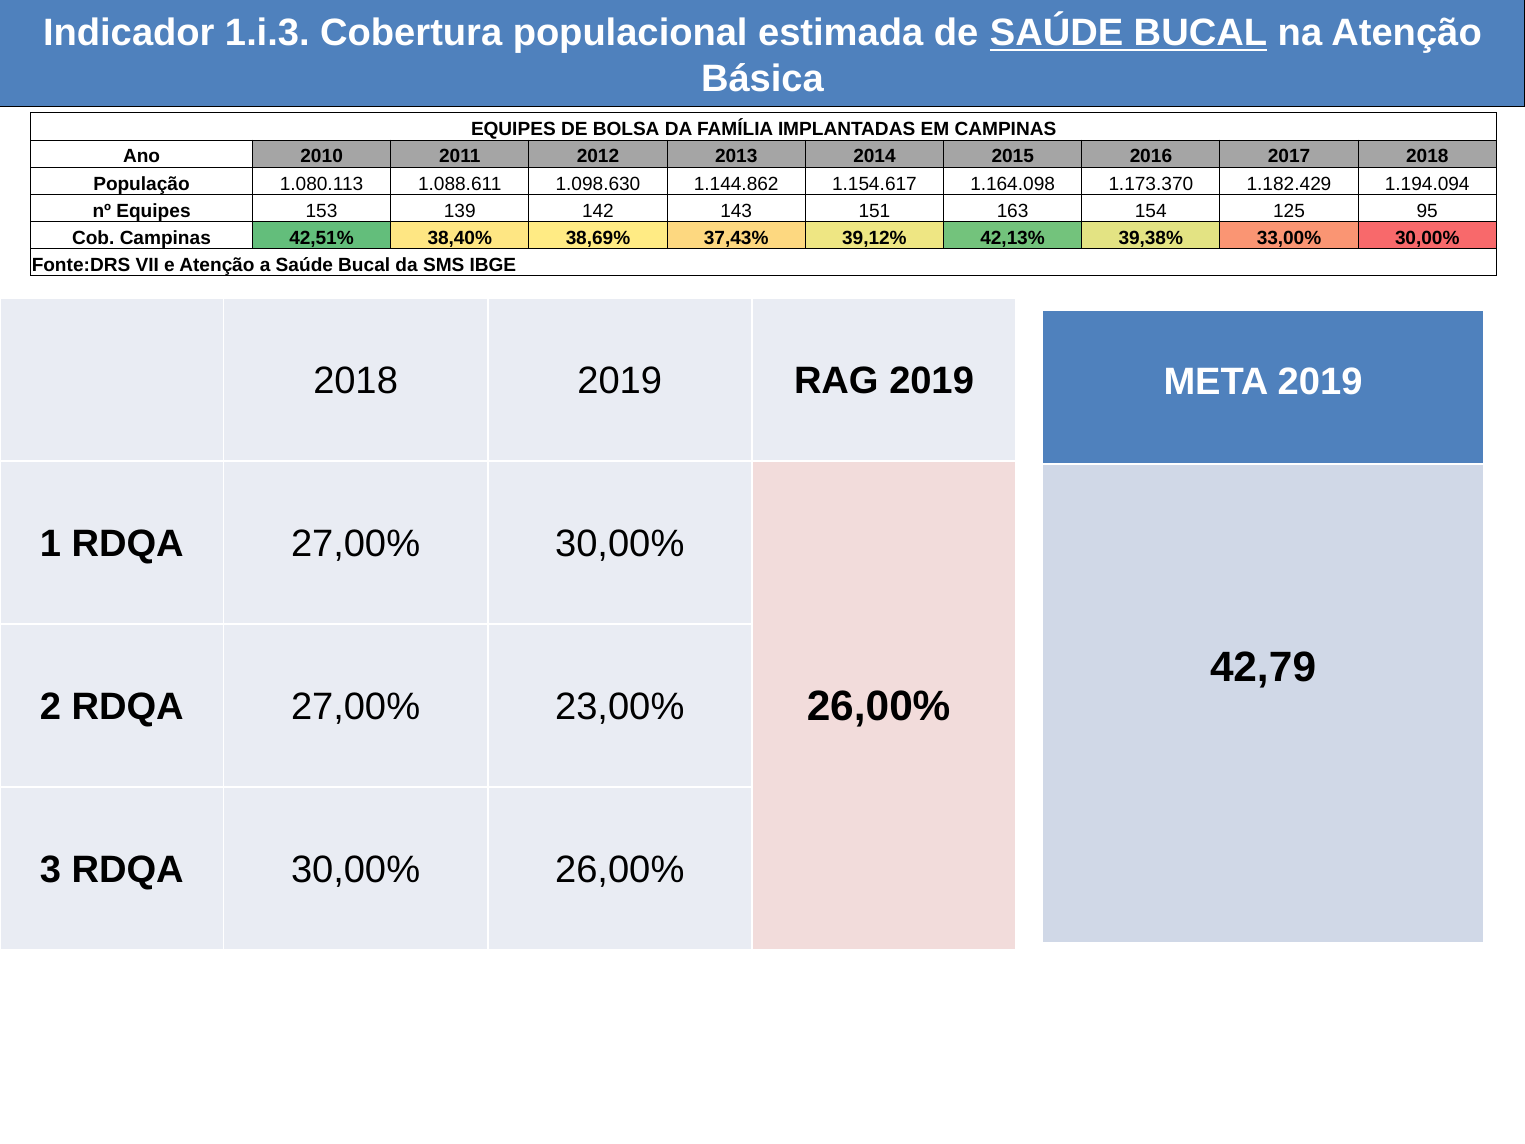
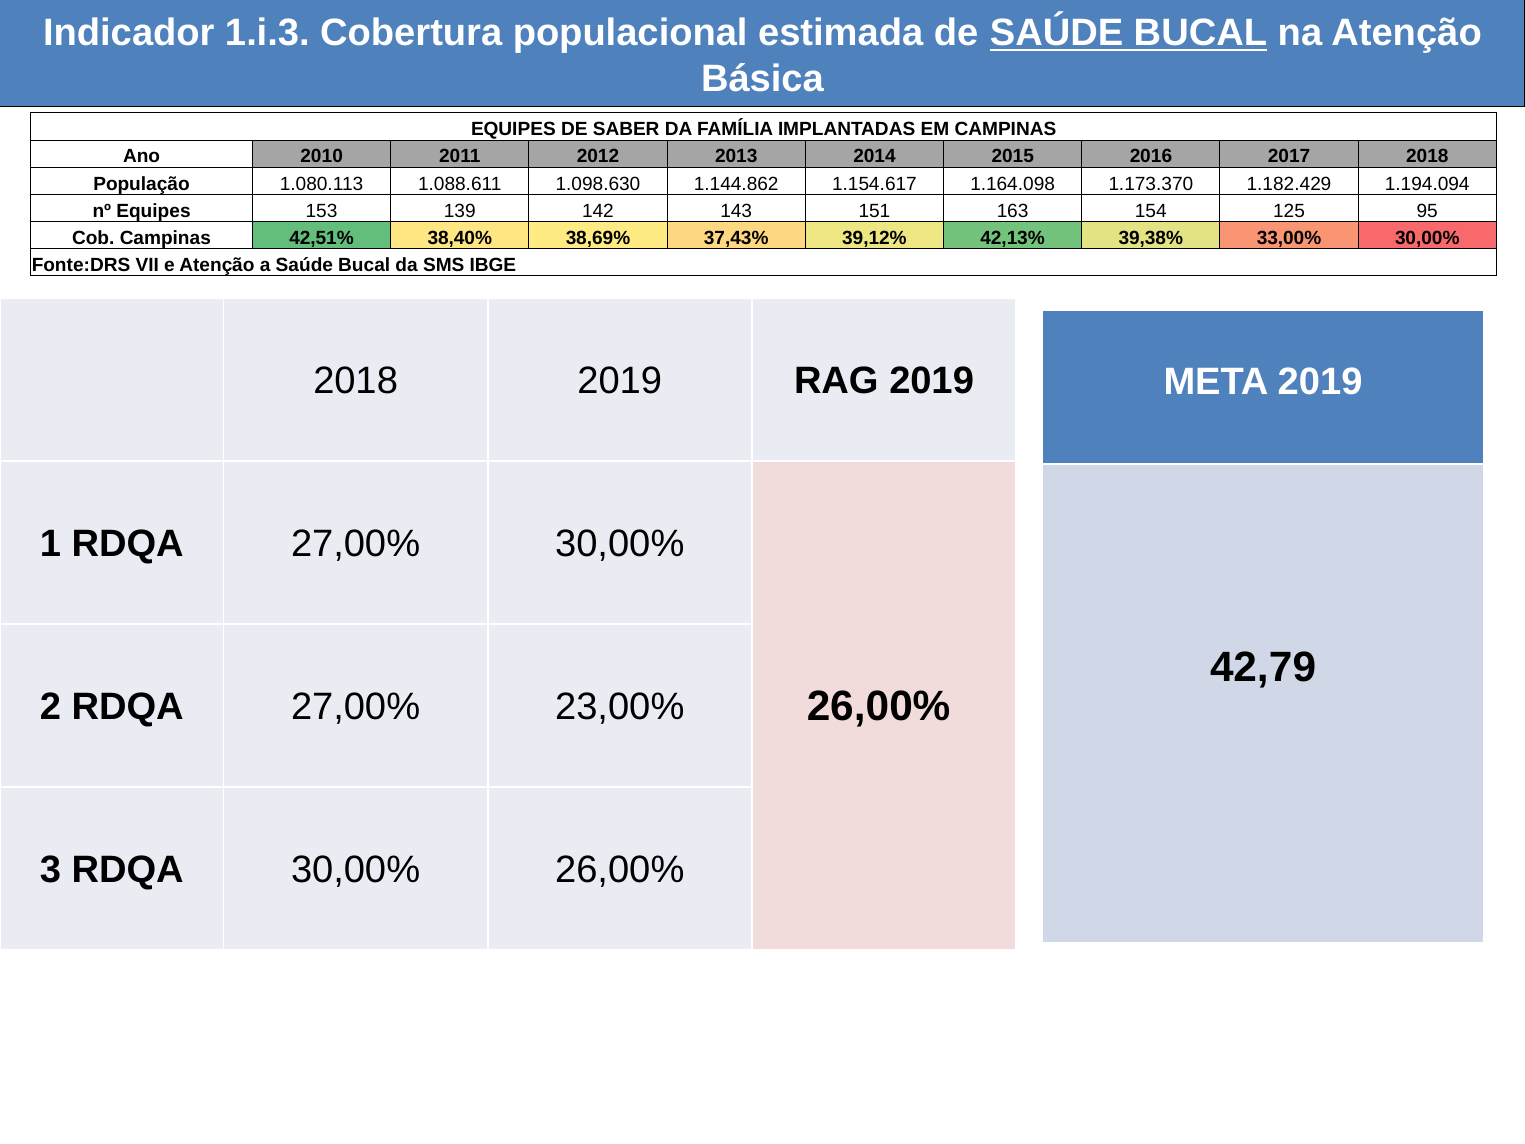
BOLSA: BOLSA -> SABER (626, 130)
